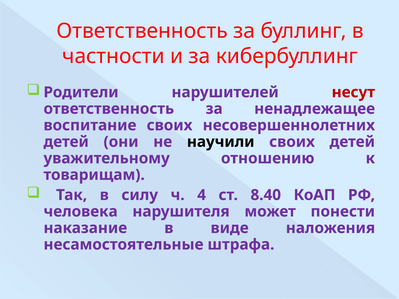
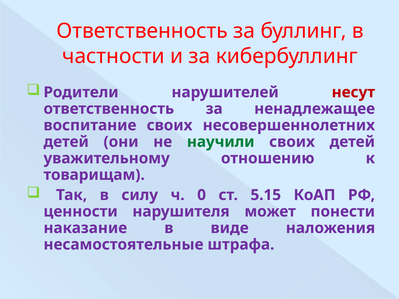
научили colour: black -> green (221, 142)
4: 4 -> 0 (202, 195)
8.40: 8.40 -> 5.15 (266, 195)
человека: человека -> ценности (81, 212)
